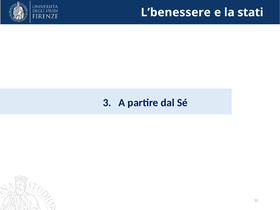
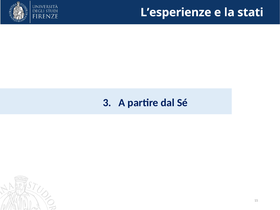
L’benessere: L’benessere -> L’esperienze (176, 12)
